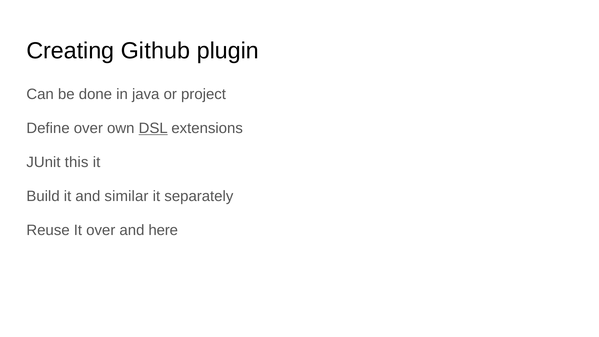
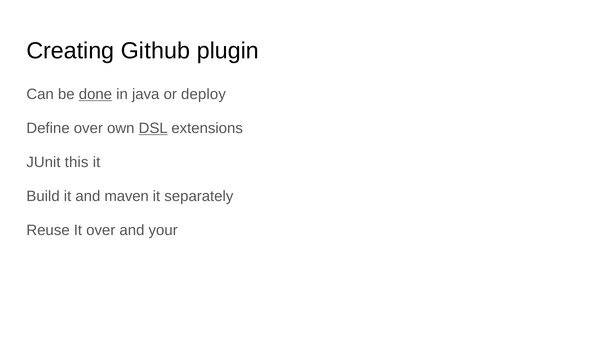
done underline: none -> present (95, 94)
project: project -> deploy (203, 94)
similar: similar -> maven (127, 196)
here: here -> your (163, 230)
